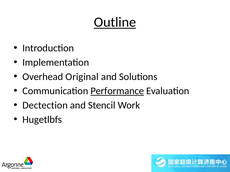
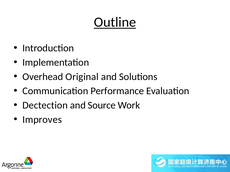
Performance underline: present -> none (117, 91)
Stencil: Stencil -> Source (102, 106)
Hugetlbfs: Hugetlbfs -> Improves (42, 120)
